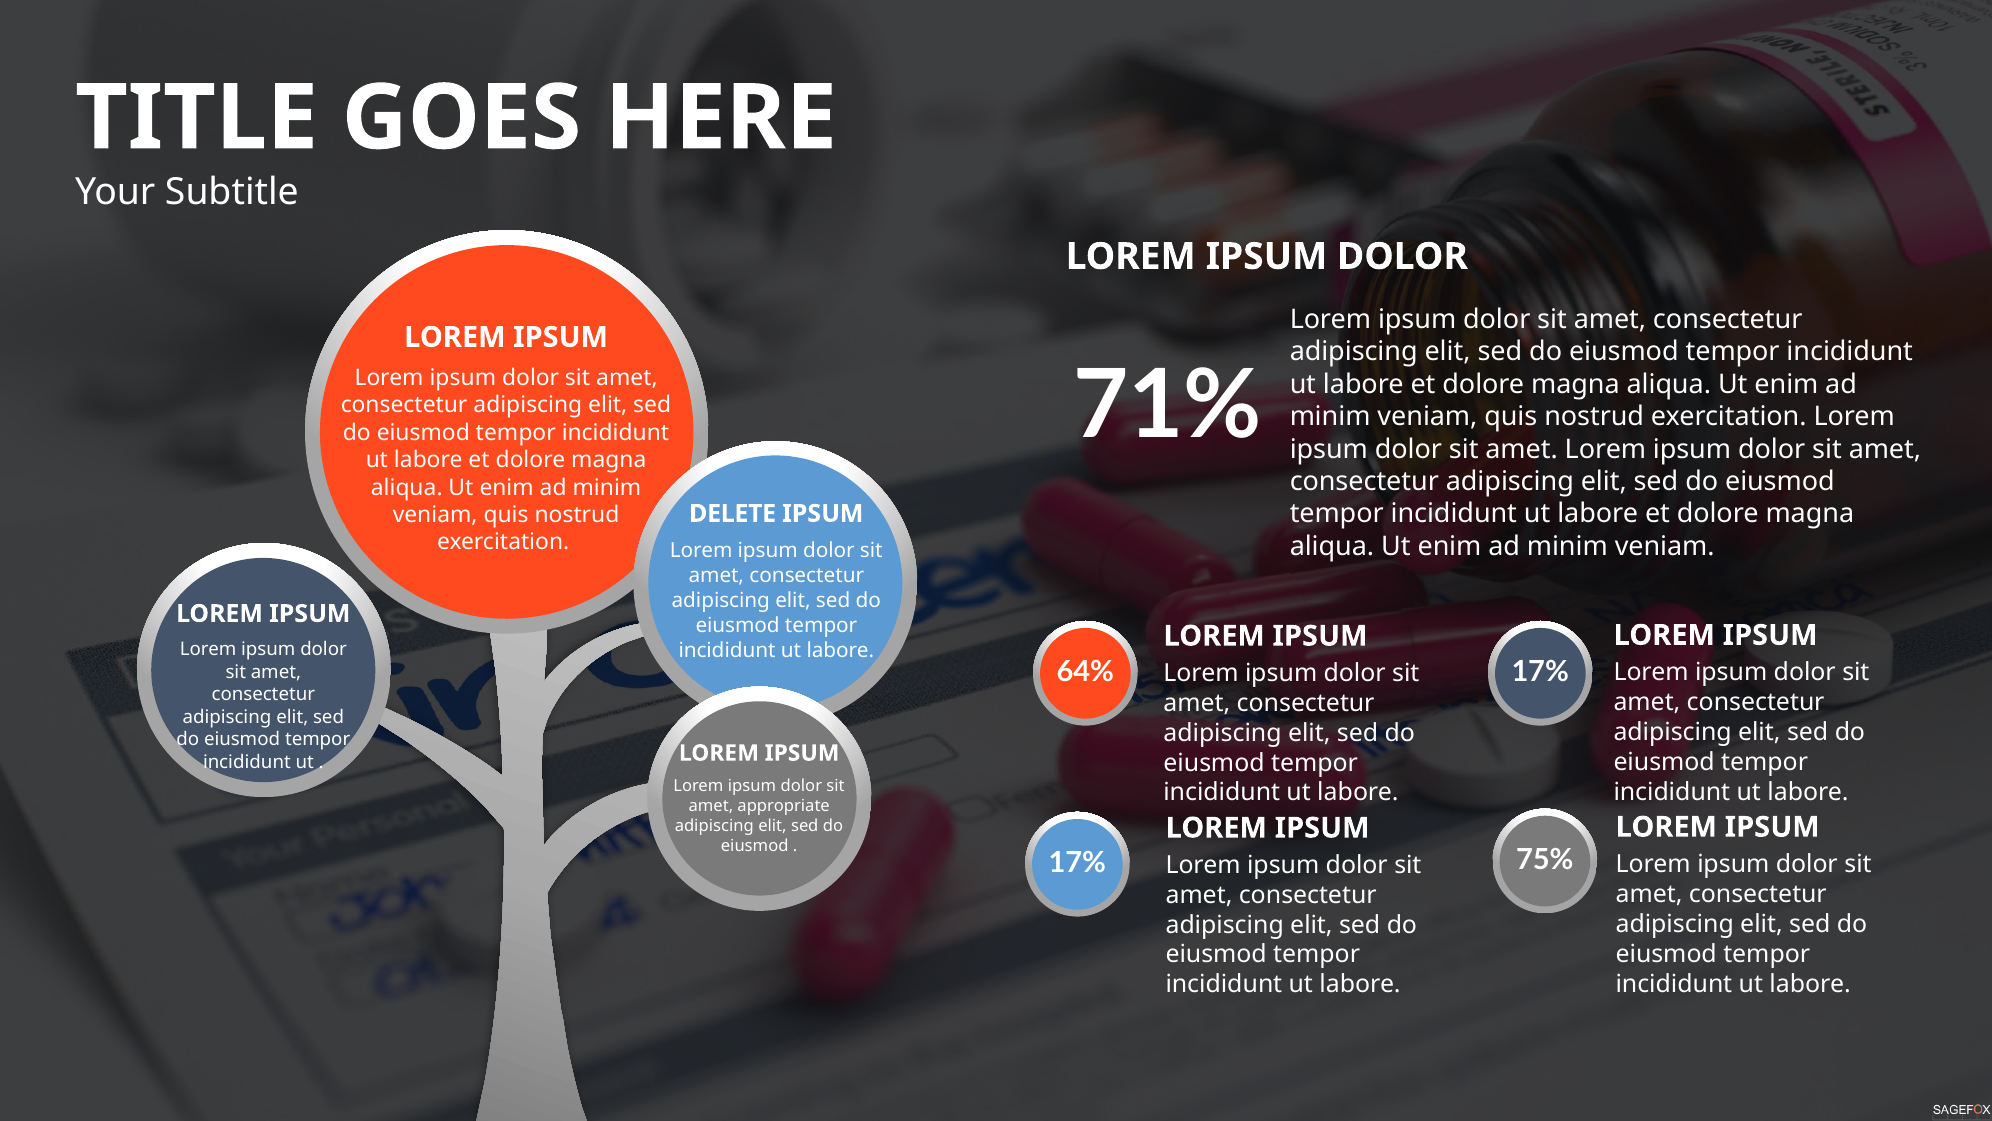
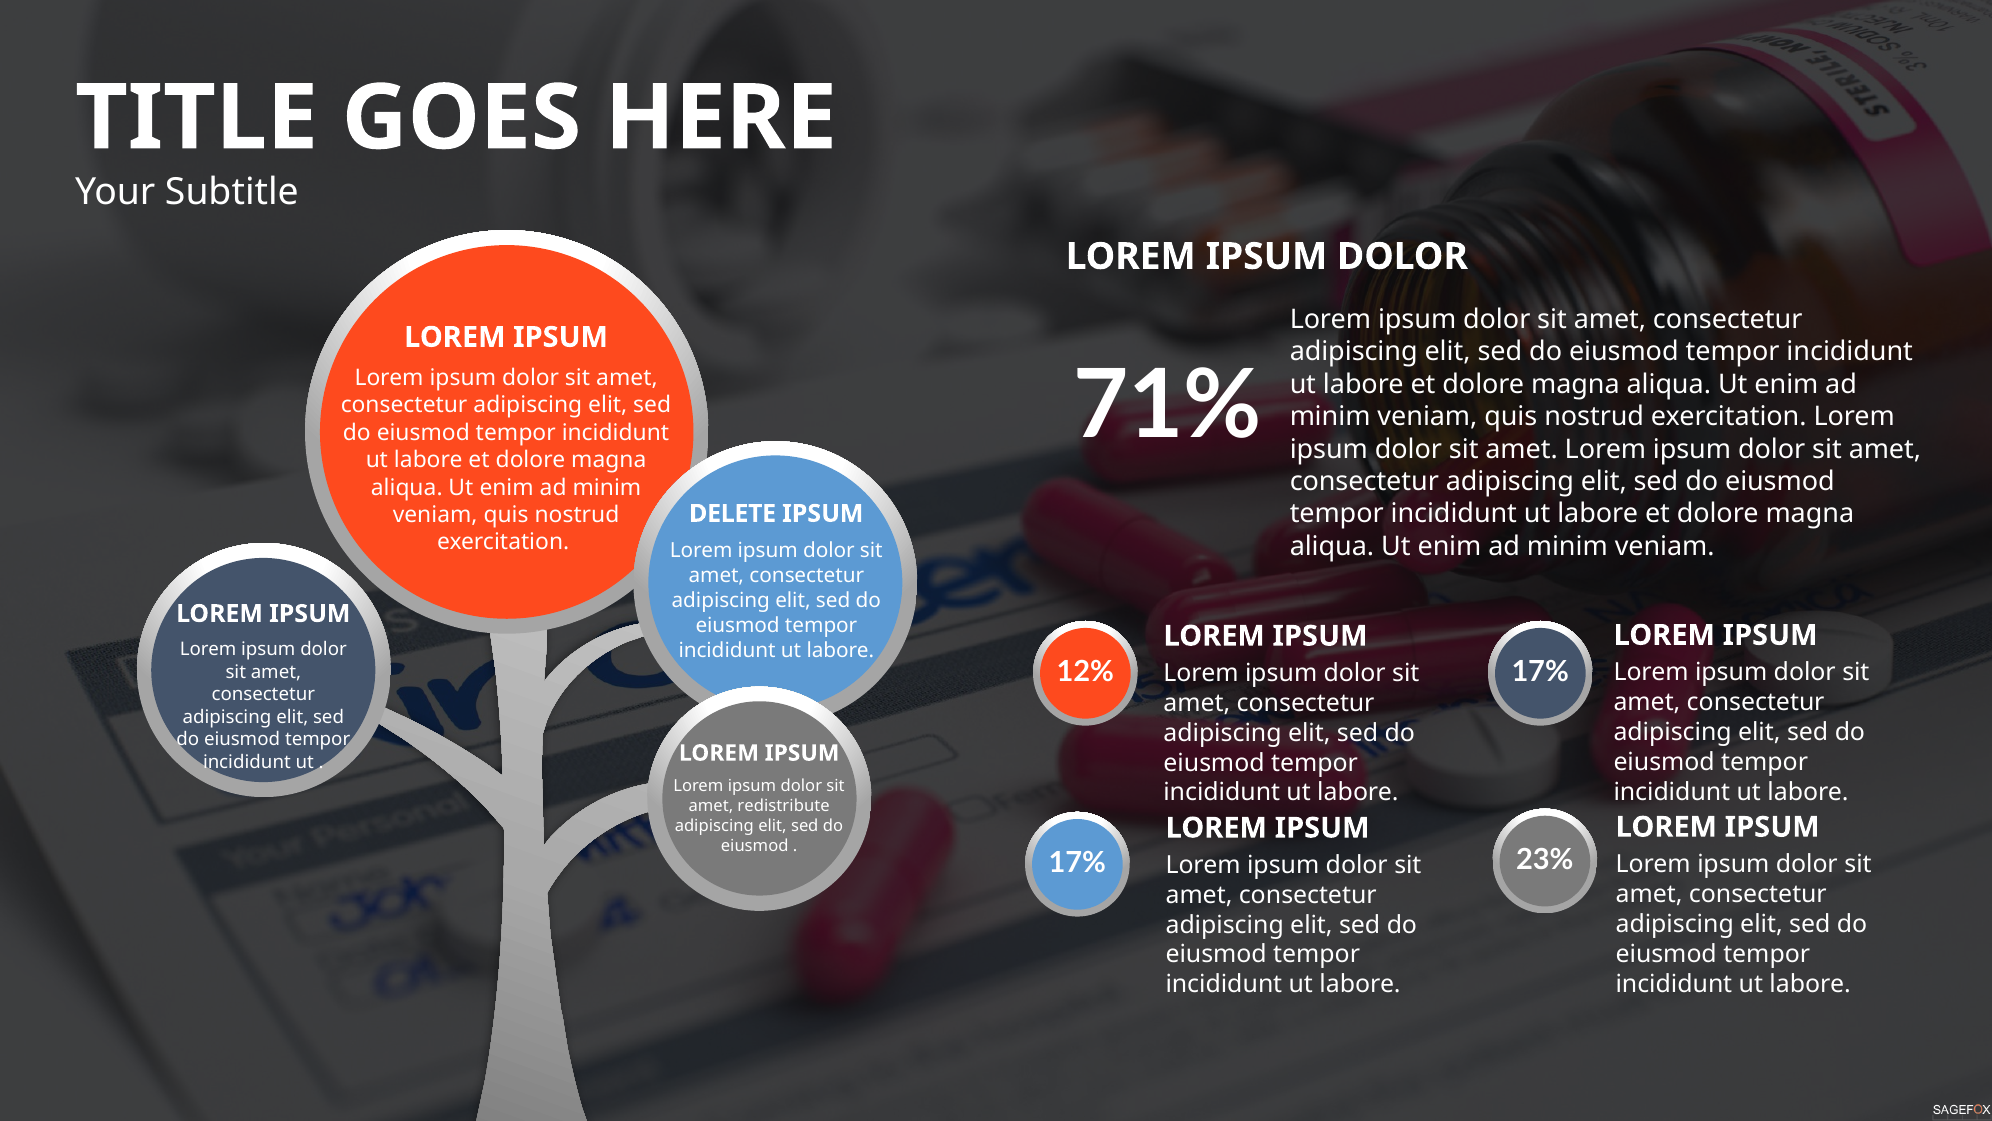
64%: 64% -> 12% (1085, 671)
appropriate: appropriate -> redistribute (784, 806)
75%: 75% -> 23% (1545, 859)
